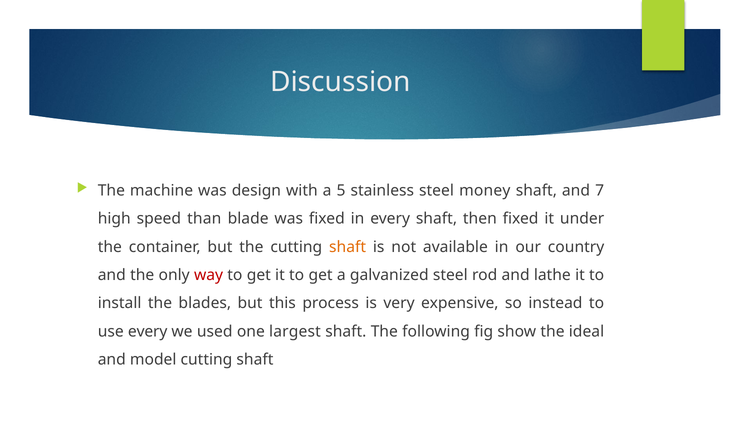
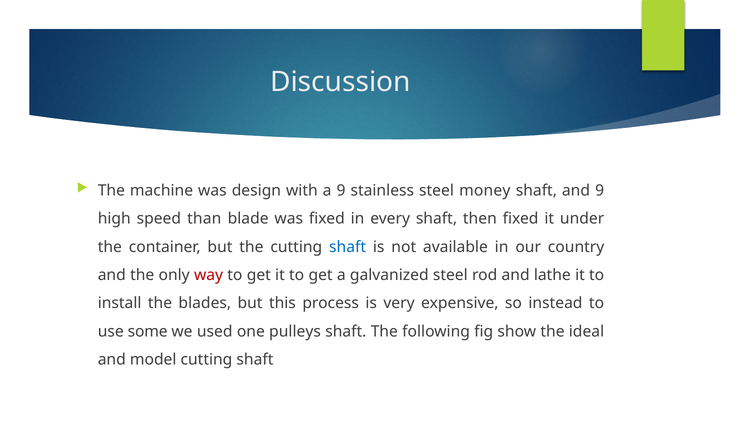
a 5: 5 -> 9 (341, 190)
and 7: 7 -> 9 (600, 190)
shaft colour: orange -> blue (348, 247)
use every: every -> some (148, 331)
largest: largest -> pulleys (295, 331)
